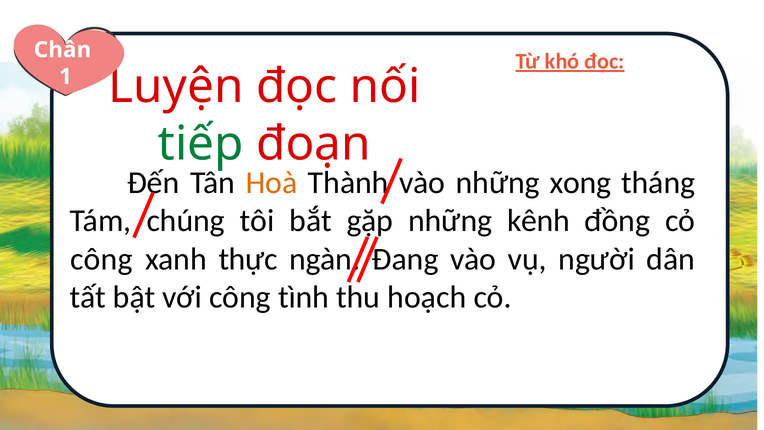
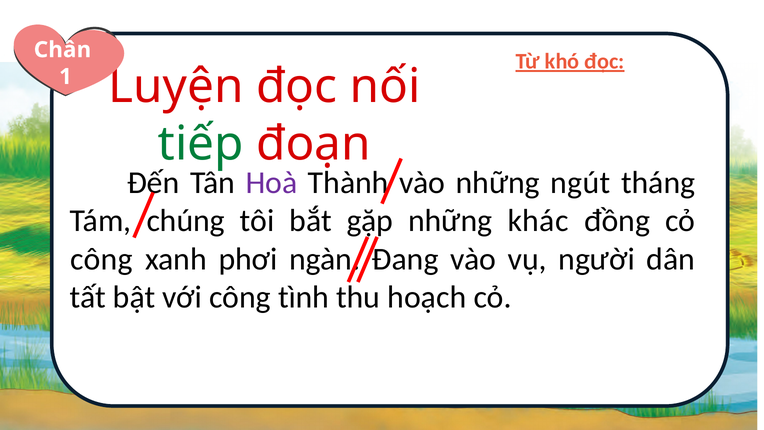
Hoà colour: orange -> purple (271, 183)
xong: xong -> ngút (580, 183)
kênh: kênh -> khác (538, 221)
thực: thực -> phơi (248, 259)
